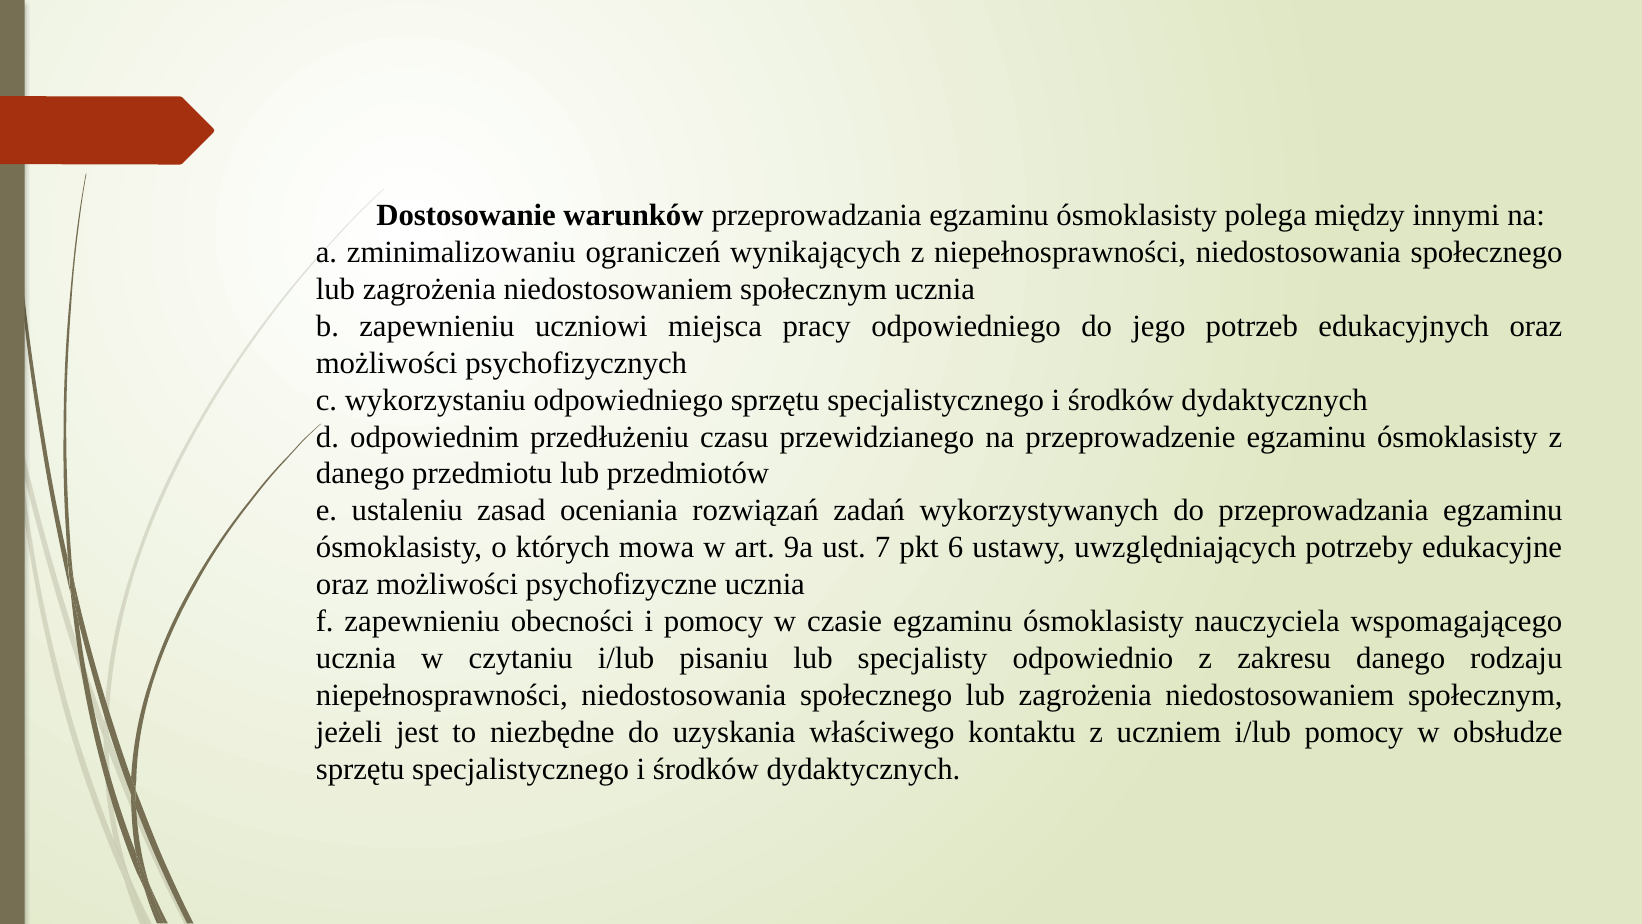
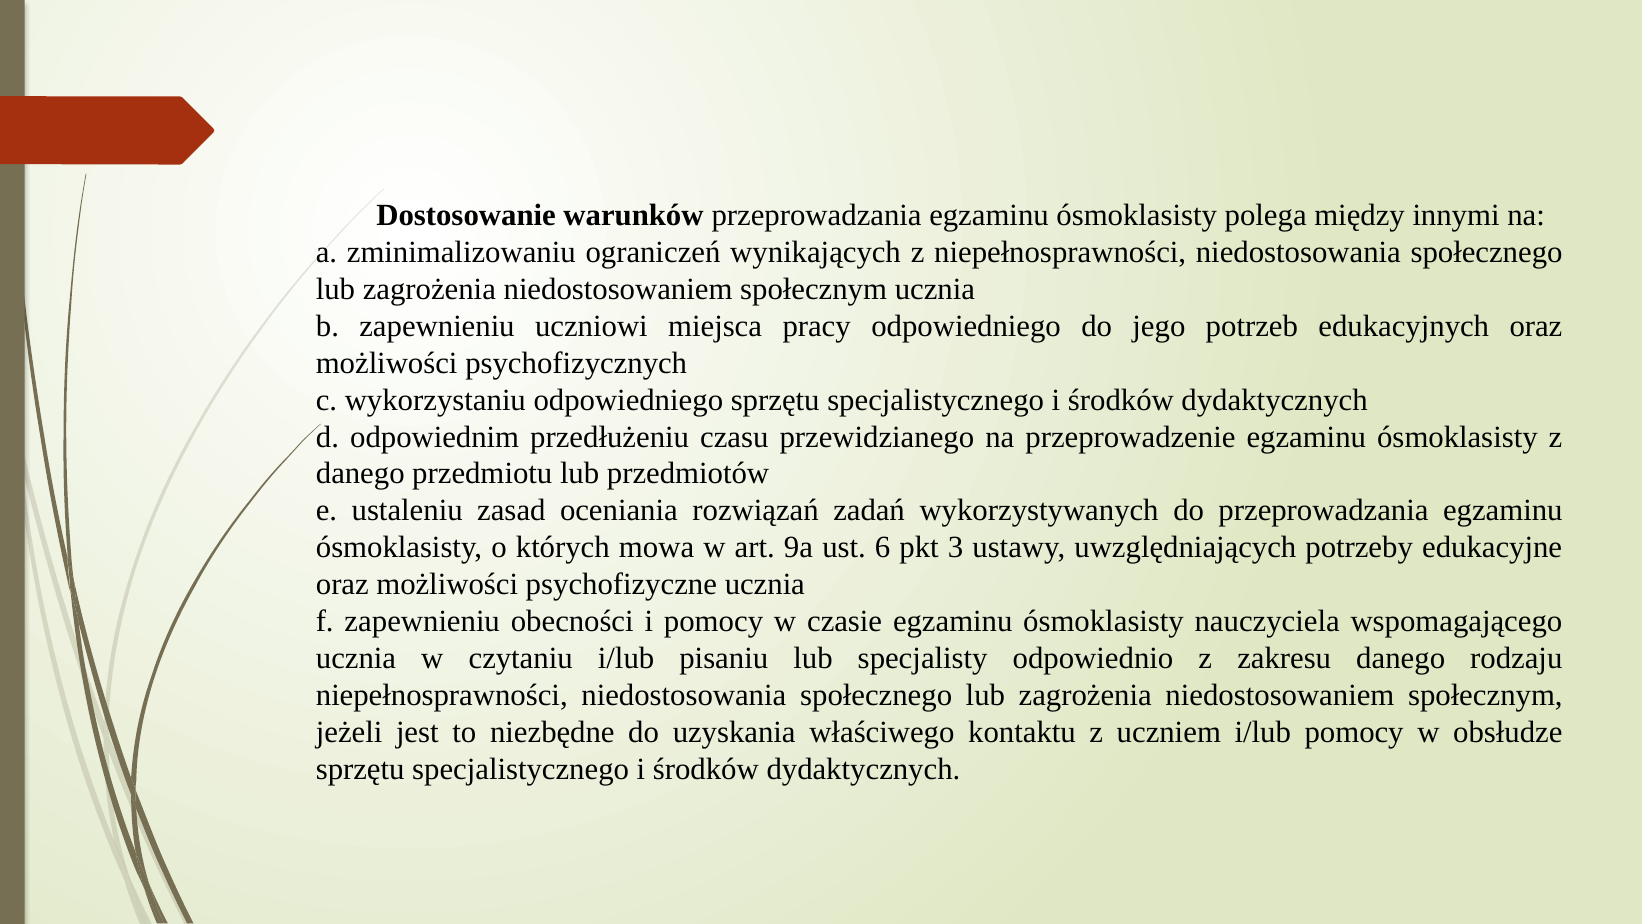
7: 7 -> 6 (883, 548)
6: 6 -> 3 (956, 548)
